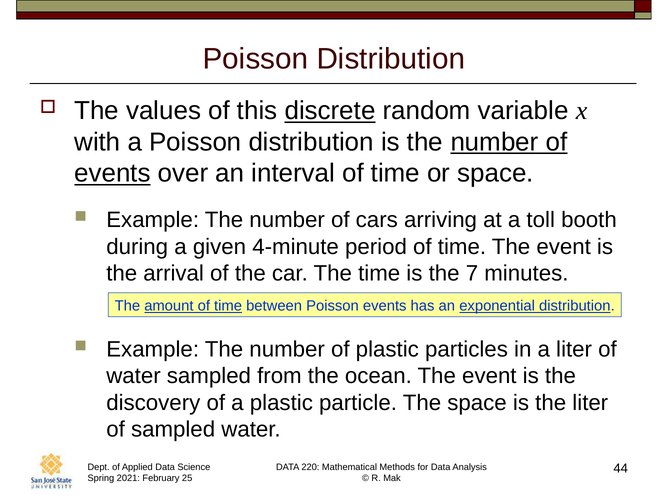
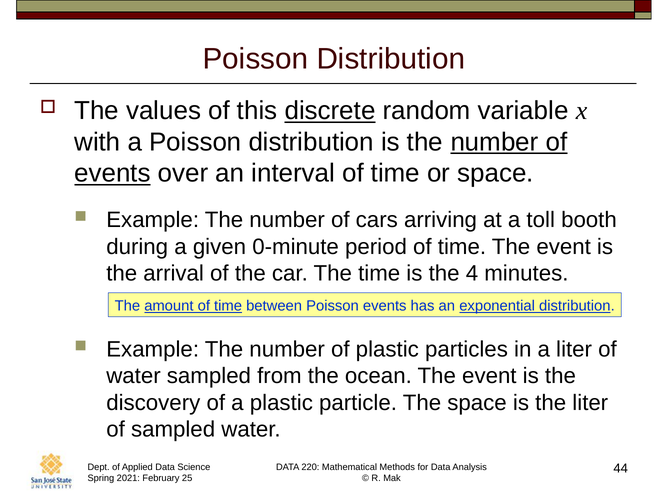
4-minute: 4-minute -> 0-minute (296, 247)
7: 7 -> 4 (472, 273)
